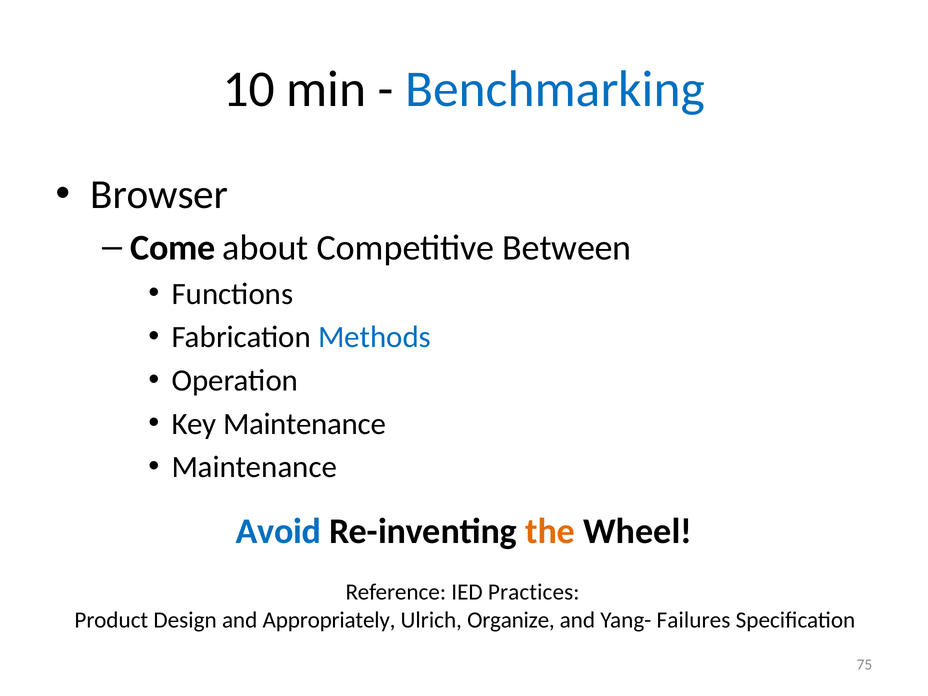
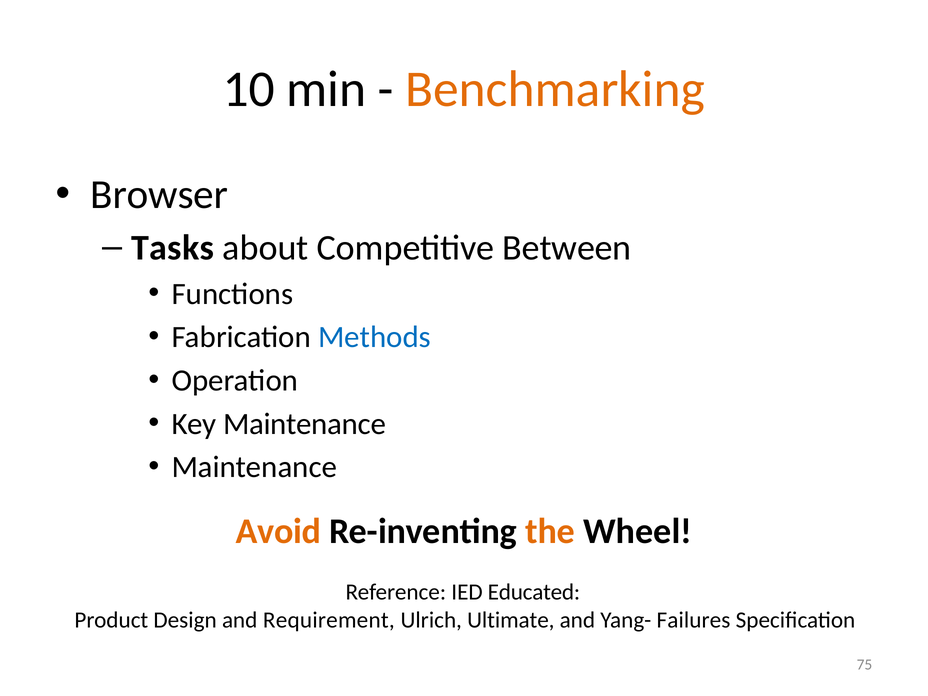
Benchmarking colour: blue -> orange (555, 89)
Come: Come -> Tasks (173, 248)
Avoid colour: blue -> orange (279, 531)
Practices: Practices -> Educated (534, 592)
Appropriately: Appropriately -> Requirement (329, 620)
Organize: Organize -> Ultimate (511, 620)
